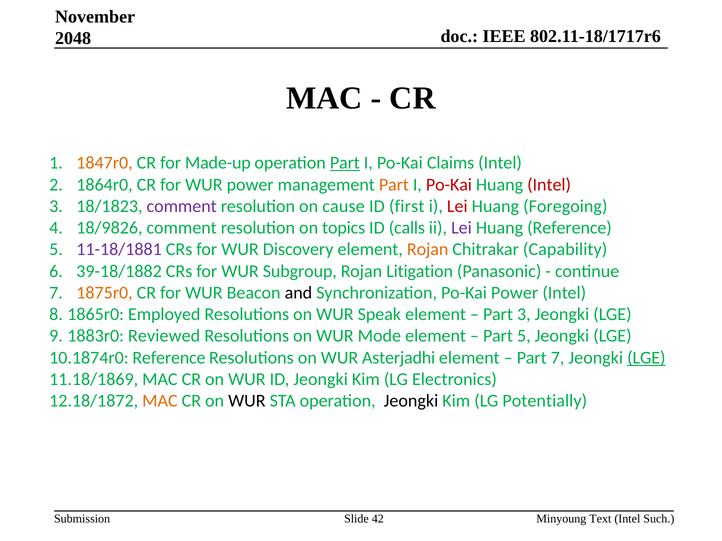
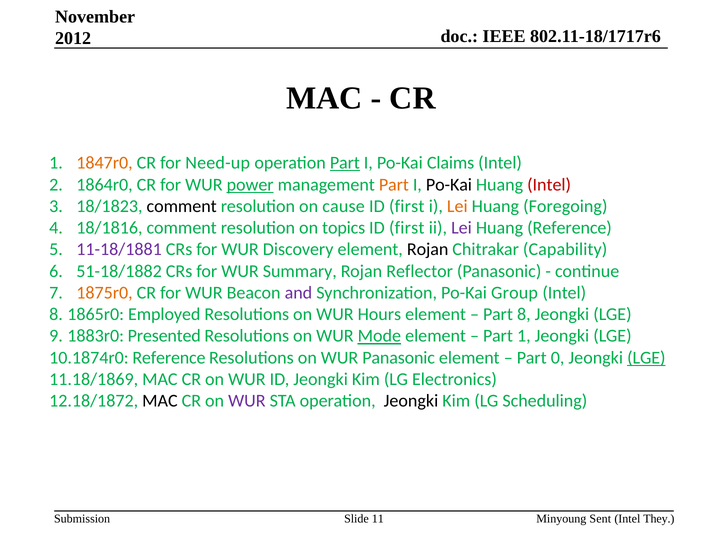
2048: 2048 -> 2012 (73, 39)
Made-up: Made-up -> Need-up (218, 163)
power underline: none -> present (250, 185)
Po-Kai colour: red -> black (449, 185)
comment colour: purple -> black (182, 206)
Lei colour: red -> orange (457, 206)
18/9826: 18/9826 -> 18/1816 (109, 228)
calls: calls -> first (407, 228)
Rojan colour: orange -> black (428, 250)
39-18/1882: 39-18/1882 -> 51-18/1882 (119, 271)
Subgroup: Subgroup -> Summary (300, 271)
Litigation: Litigation -> Reflector (420, 271)
and colour: black -> purple (298, 293)
Po-Kai Power: Power -> Group (515, 293)
Speak: Speak -> Hours (379, 315)
Part 3: 3 -> 8 (524, 315)
Reviewed: Reviewed -> Presented (164, 336)
Mode underline: none -> present (379, 336)
Part 5: 5 -> 1 (524, 336)
WUR Asterjadhi: Asterjadhi -> Panasonic (399, 358)
Part 7: 7 -> 0 (558, 358)
MAC colour: orange -> black (160, 401)
WUR colour: black -> purple (247, 401)
Potentially: Potentially -> Scheduling (545, 401)
42: 42 -> 11 (378, 519)
Text: Text -> Sent (600, 519)
Such: Such -> They (659, 519)
